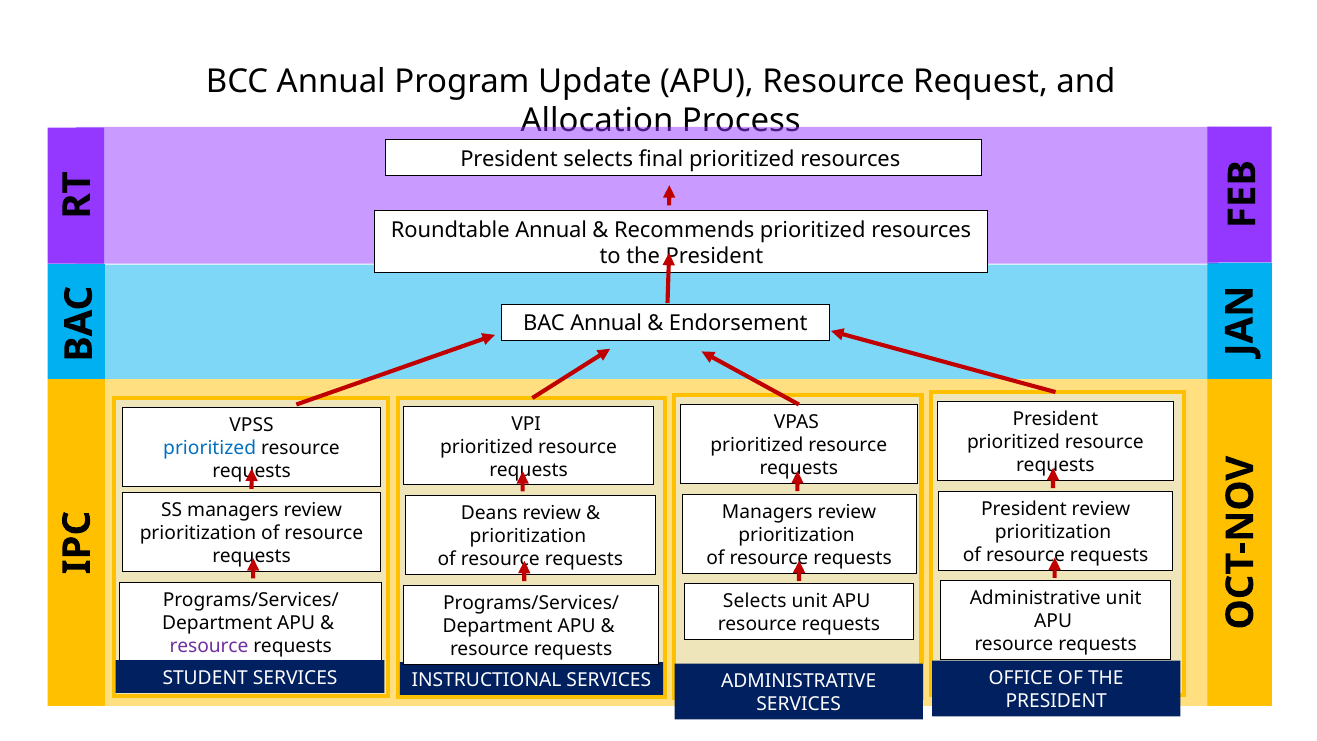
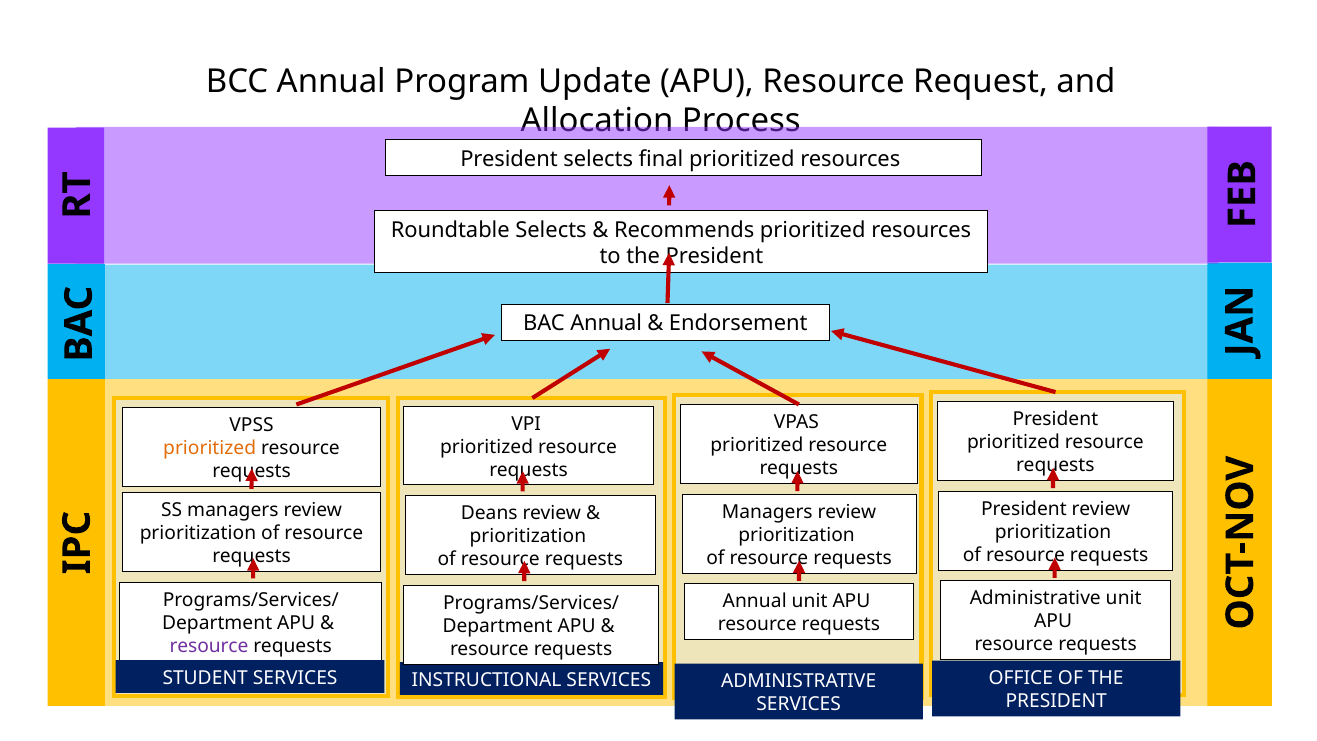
Roundtable Annual: Annual -> Selects (551, 230)
prioritized colour: blue -> orange (210, 448)
Selects: Selects -> Annual (755, 601)
